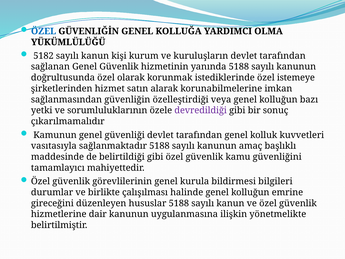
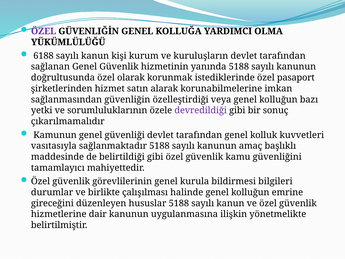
ÖZEL colour: blue -> purple (44, 31)
5182: 5182 -> 6188 (43, 56)
istemeye: istemeye -> pasaport (296, 78)
